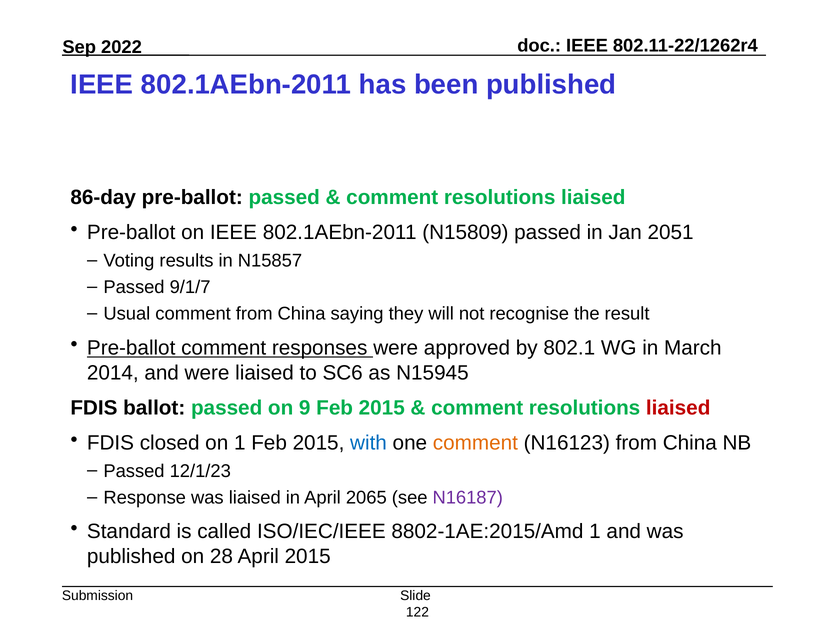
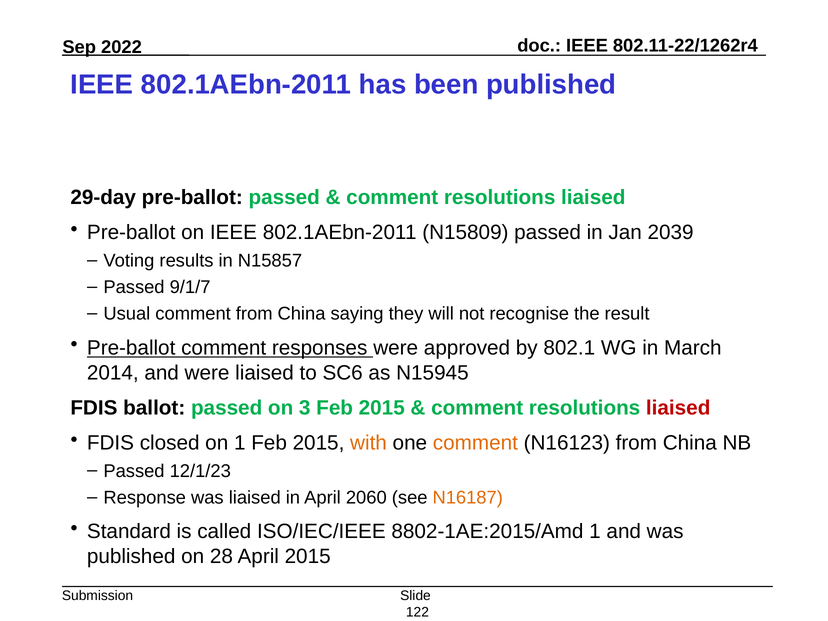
86-day: 86-day -> 29-day (103, 197)
2051: 2051 -> 2039 (671, 233)
9: 9 -> 3 (305, 408)
with colour: blue -> orange (368, 443)
2065: 2065 -> 2060 (366, 498)
N16187 colour: purple -> orange (468, 498)
